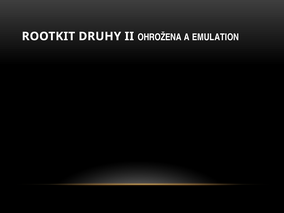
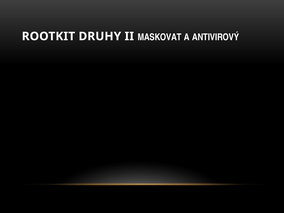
OHROŽENA: OHROŽENA -> MASKOVAT (160, 37)
EMULATION: EMULATION -> ANTIVIROVÝ (216, 37)
